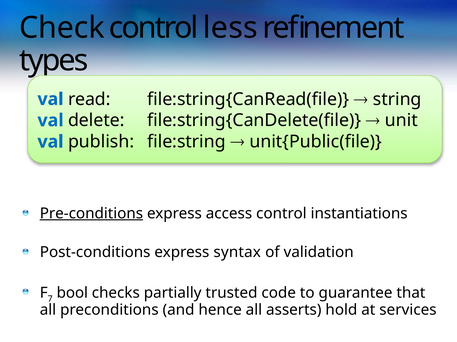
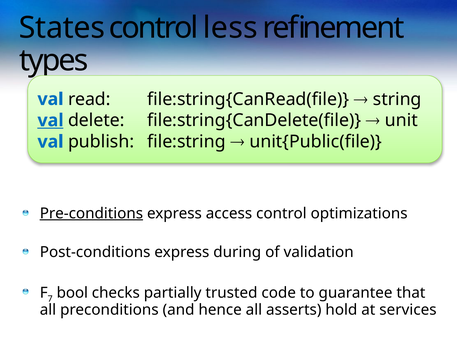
Check: Check -> States (62, 28)
val underline: none -> present (50, 121)
instantiations: instantiations -> optimizations (359, 214)
syntax: syntax -> during (237, 253)
